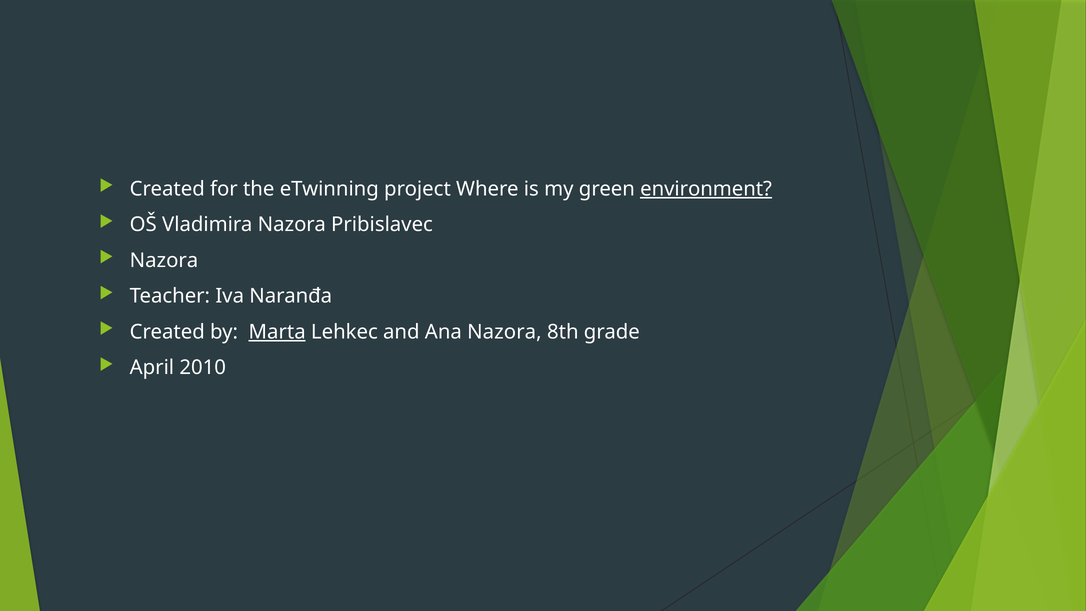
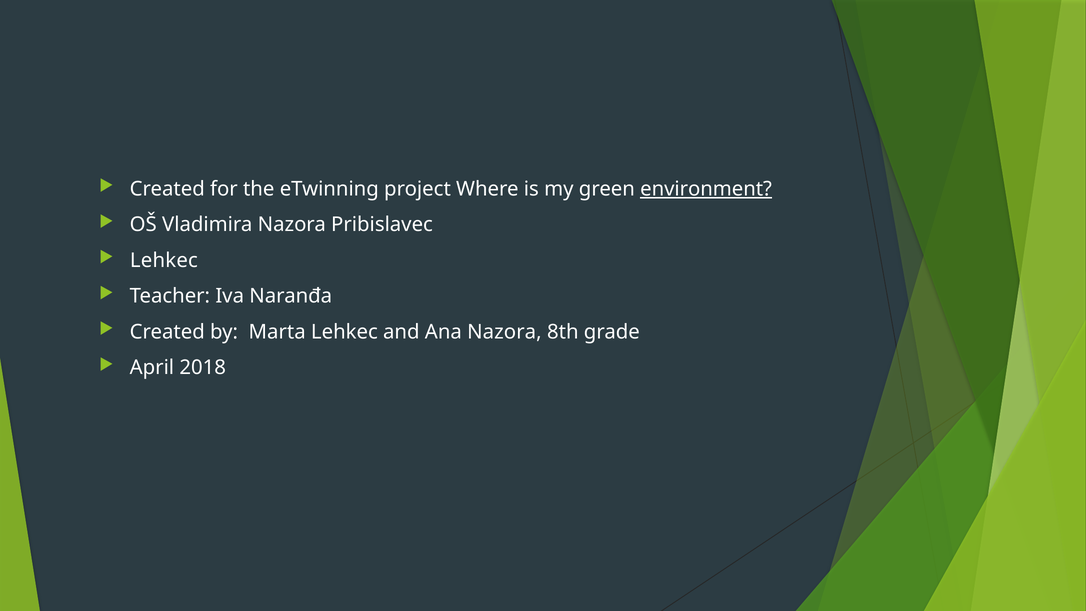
Nazora: Nazora -> Lehkec (164, 260)
Marta underline: present -> none (277, 332)
2010: 2010 -> 2018 (203, 368)
